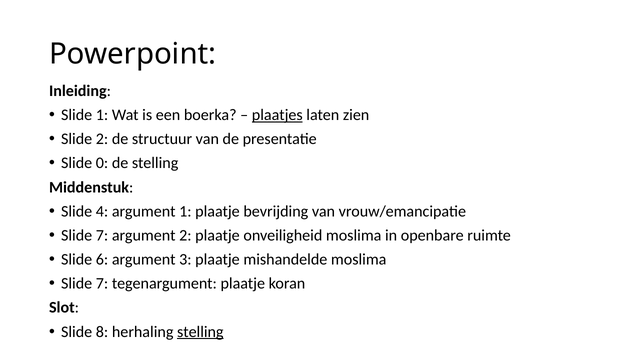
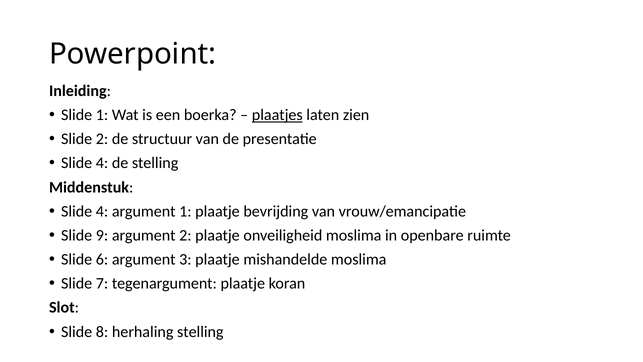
0: 0 -> 4 (102, 163)
7: 7 -> 9 (102, 235)
stelling underline: present -> none (200, 331)
